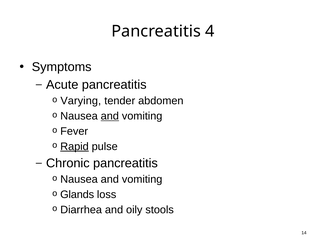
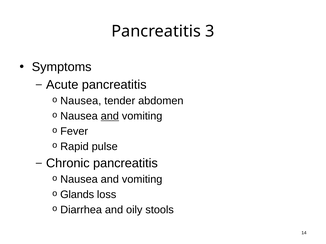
4: 4 -> 3 (210, 31)
Varying: Varying -> Nausea (81, 101)
Rapid underline: present -> none (74, 147)
